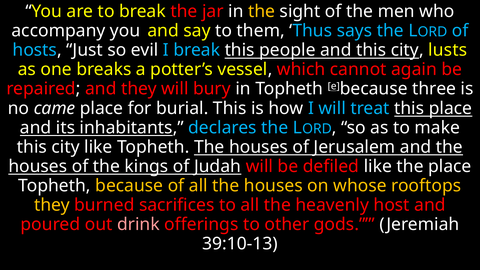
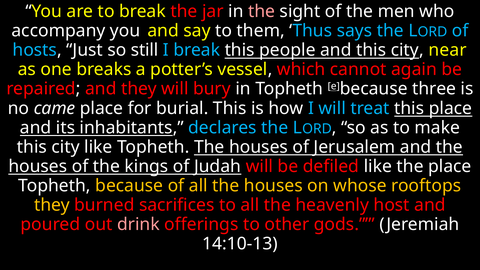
the colour: yellow -> pink (262, 12)
evil: evil -> still (145, 50)
lusts: lusts -> near (448, 50)
39:10-13: 39:10-13 -> 14:10-13 (240, 244)
